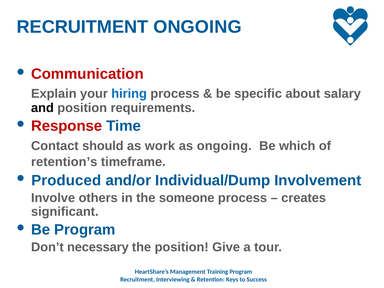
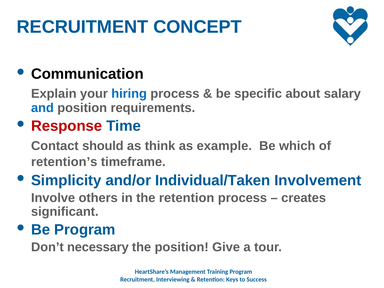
RECRUITMENT ONGOING: ONGOING -> CONCEPT (198, 27)
Communication colour: red -> black (87, 74)
and colour: black -> blue (42, 108)
work: work -> think (160, 146)
as ongoing: ongoing -> example (224, 146)
Produced: Produced -> Simplicity (66, 180)
Individual/Dump: Individual/Dump -> Individual/Taken (213, 180)
the someone: someone -> retention (187, 198)
